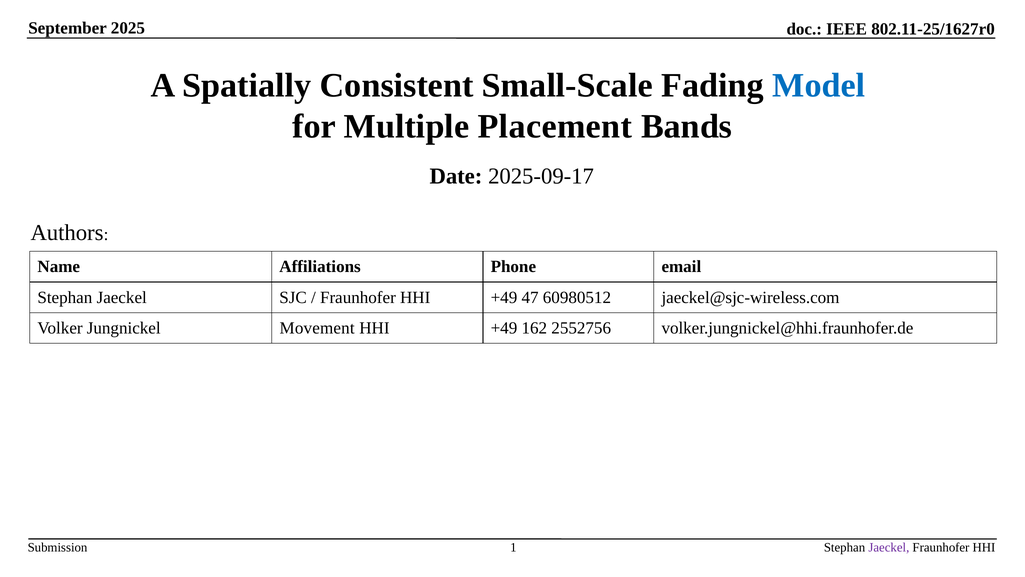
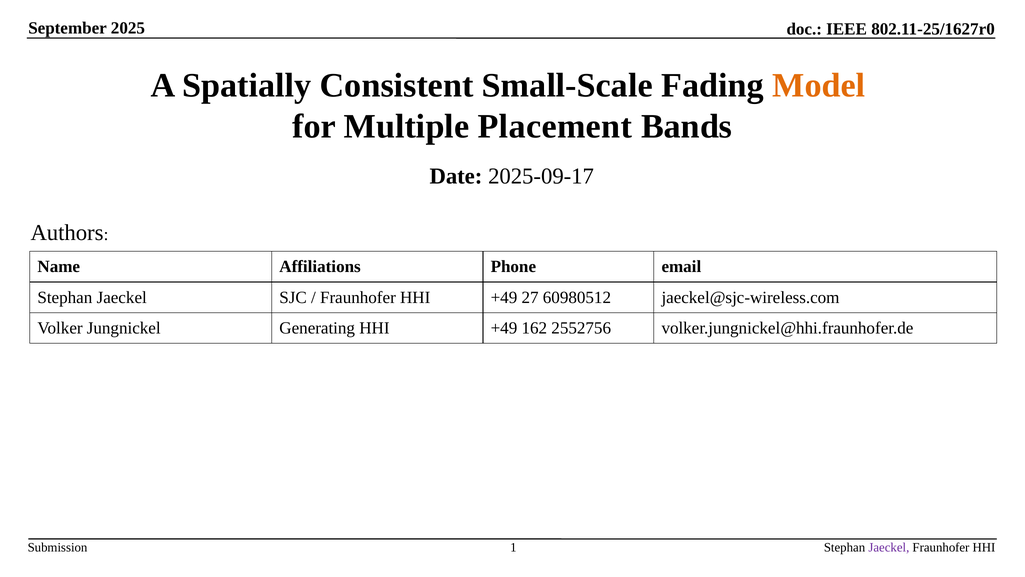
Model colour: blue -> orange (819, 85)
47: 47 -> 27 (530, 297)
Movement: Movement -> Generating (317, 328)
